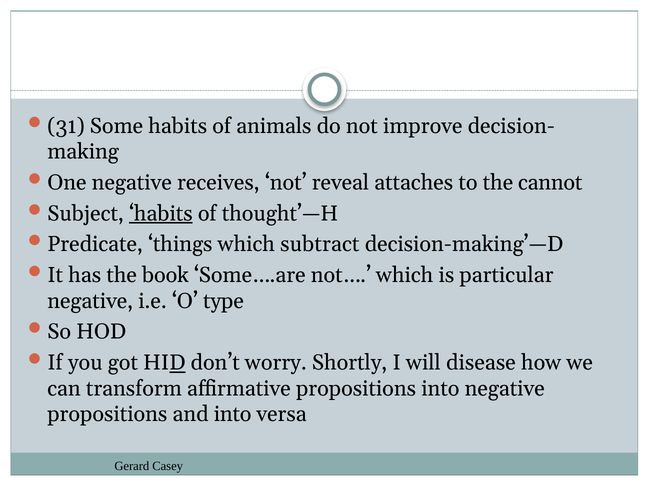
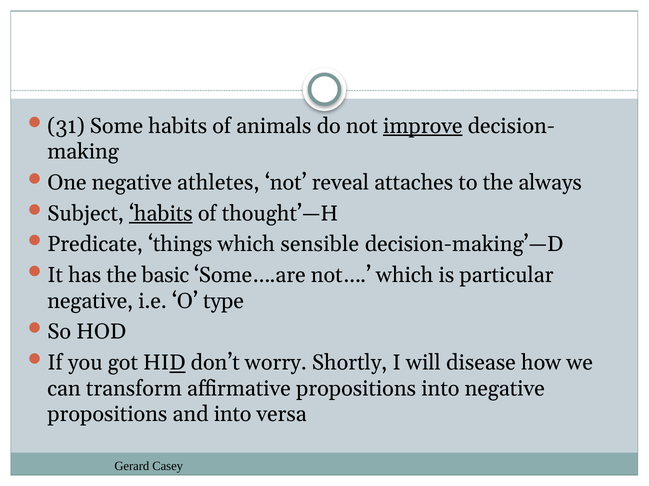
improve underline: none -> present (423, 126)
receives: receives -> athletes (218, 183)
cannot: cannot -> always (550, 183)
subtract: subtract -> sensible (320, 245)
book: book -> basic (166, 275)
